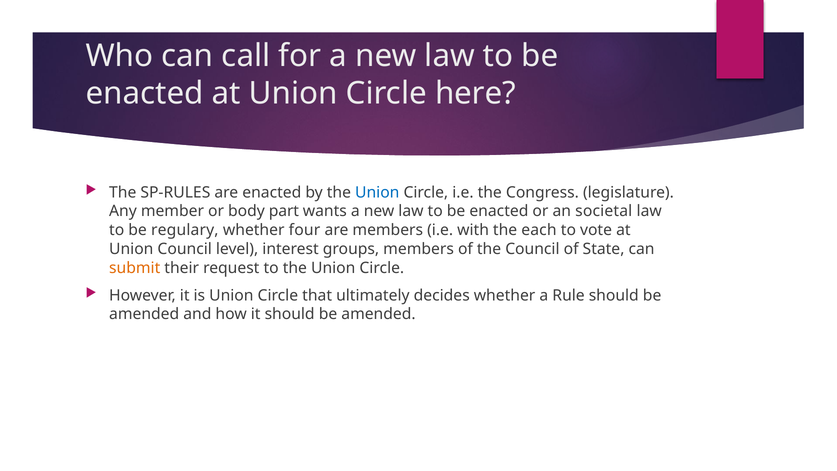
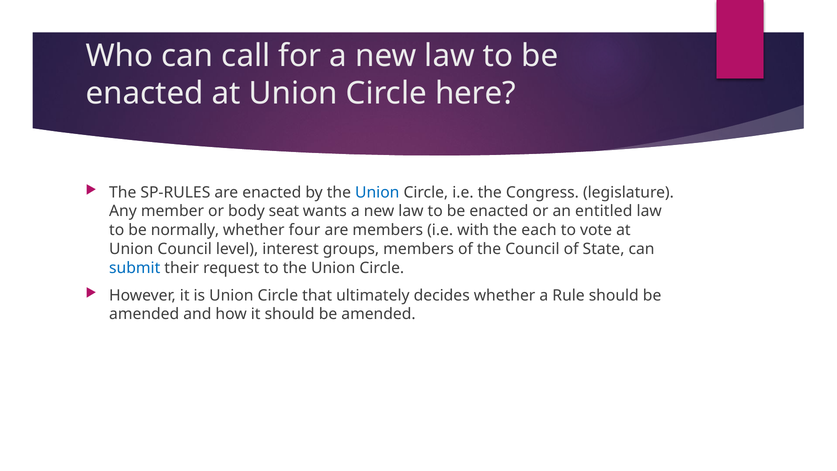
part: part -> seat (284, 211)
societal: societal -> entitled (604, 211)
regulary: regulary -> normally (185, 230)
submit colour: orange -> blue (135, 268)
